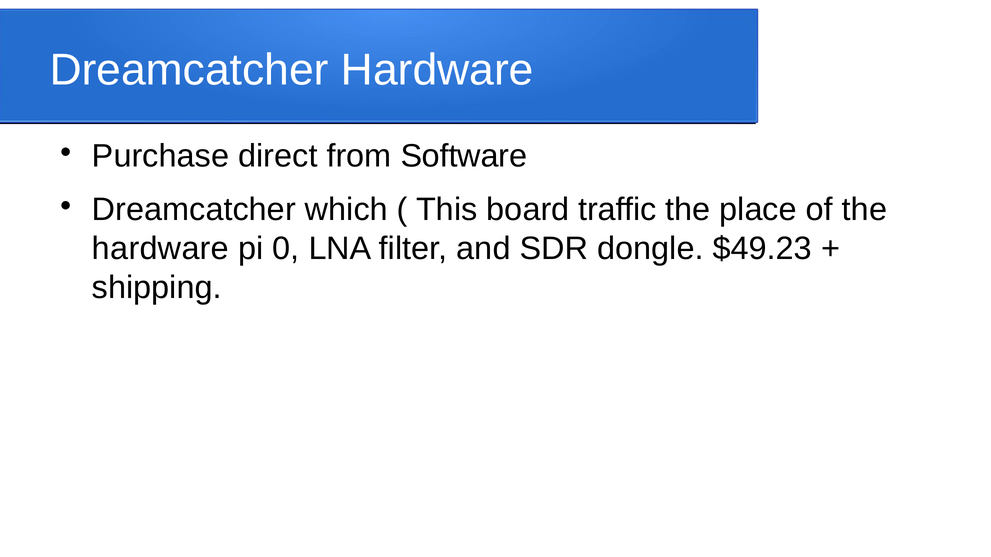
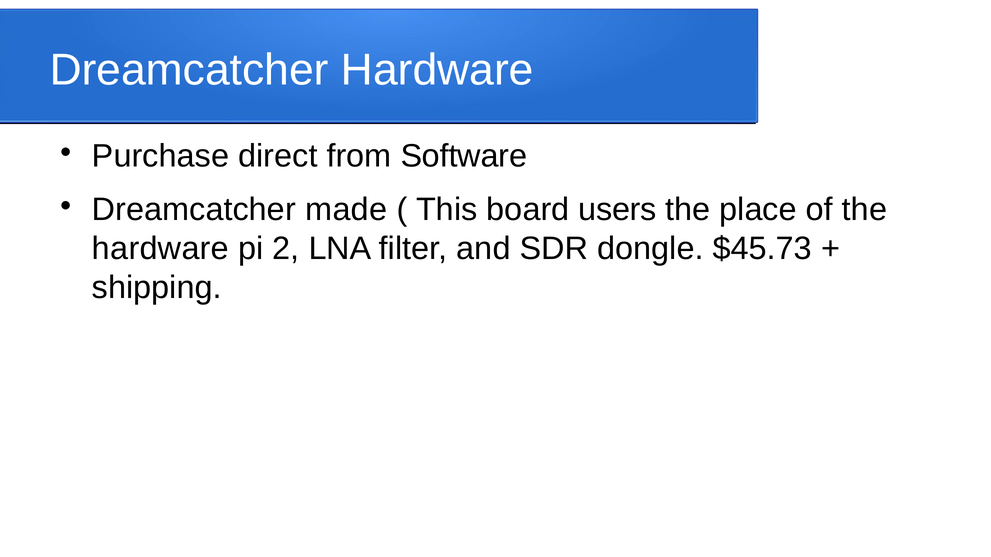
which: which -> made (346, 210)
traffic: traffic -> users (617, 210)
0: 0 -> 2 (286, 249)
$49.23: $49.23 -> $45.73 (762, 249)
